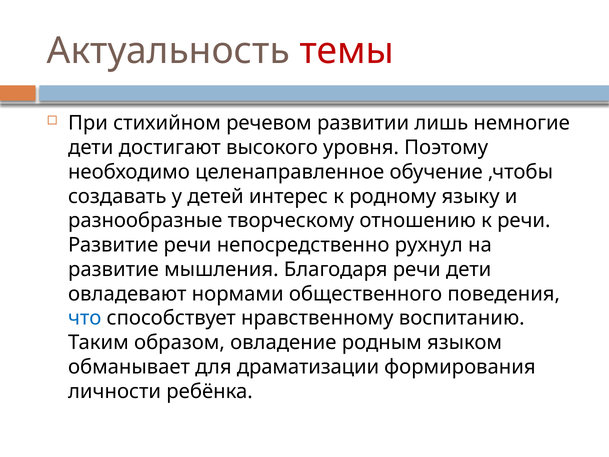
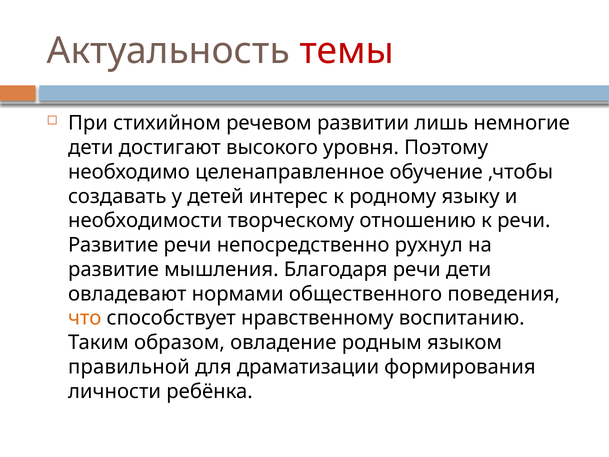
разнообразные: разнообразные -> необходимости (145, 221)
что colour: blue -> orange (85, 318)
обманывает: обманывает -> правильной (129, 367)
